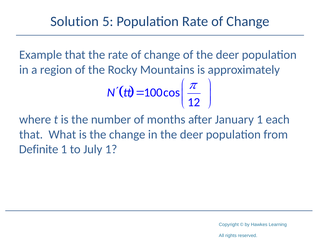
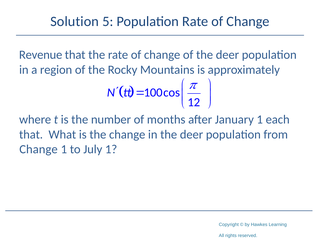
Example: Example -> Revenue (41, 55)
Definite: Definite -> Change (39, 149)
